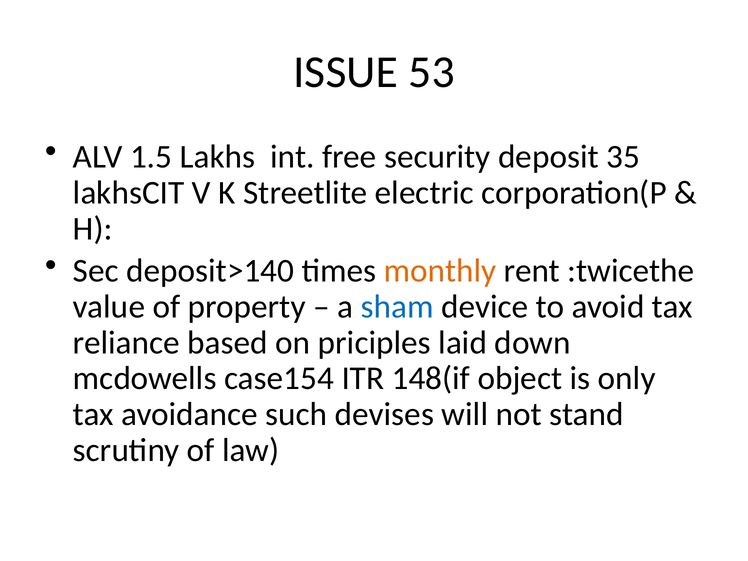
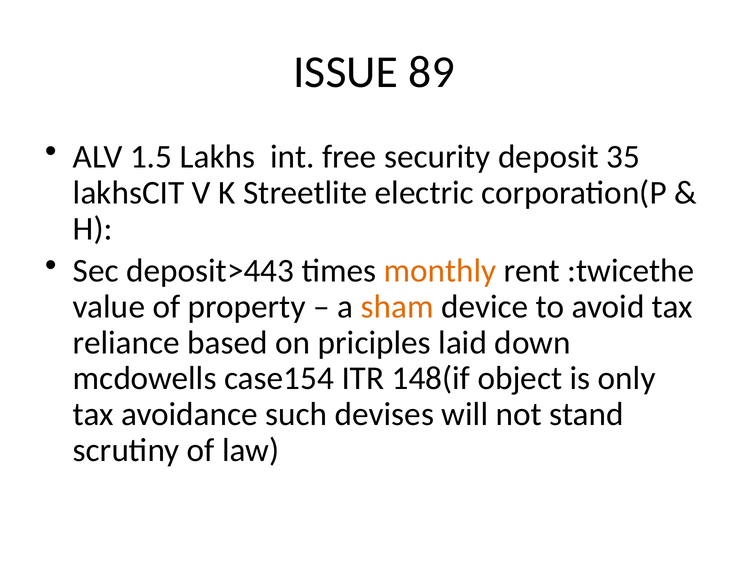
53: 53 -> 89 (432, 72)
deposit>140: deposit>140 -> deposit>443 (210, 271)
sham colour: blue -> orange (397, 307)
